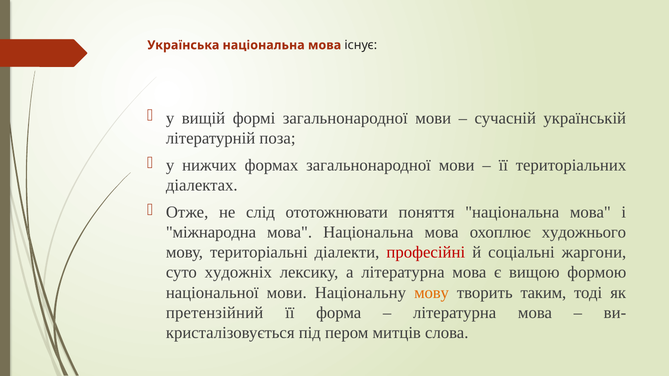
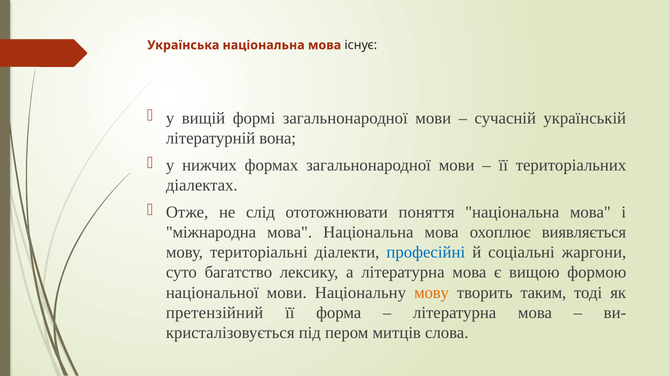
поза: поза -> вона (278, 138)
художнього: художнього -> виявляється (584, 233)
професійні colour: red -> blue (426, 253)
художніх: художніх -> багатство (238, 273)
